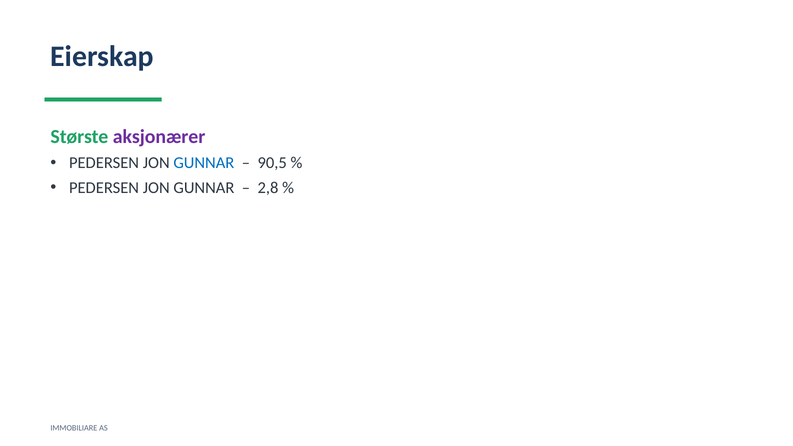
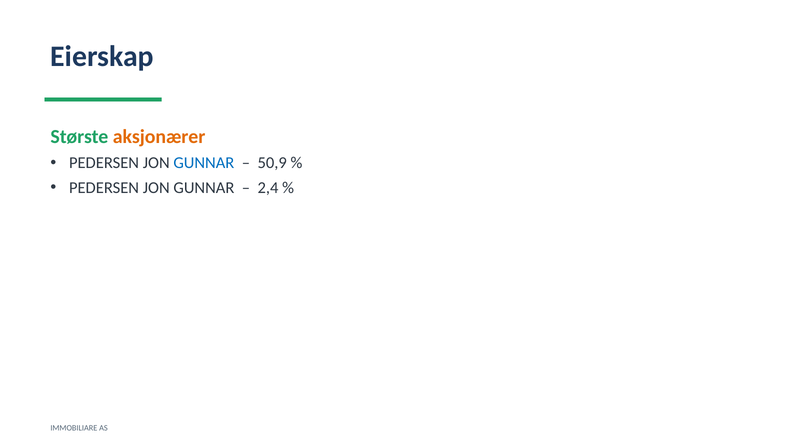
aksjonærer colour: purple -> orange (159, 137)
90,5: 90,5 -> 50,9 (272, 163)
2,8: 2,8 -> 2,4 (268, 188)
